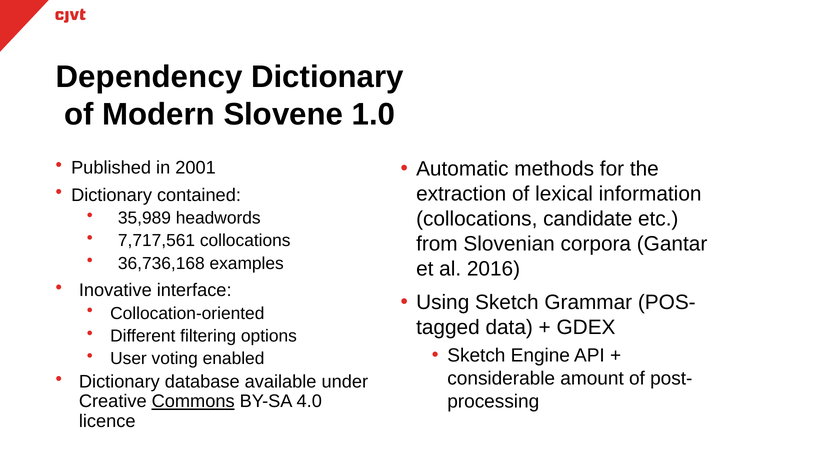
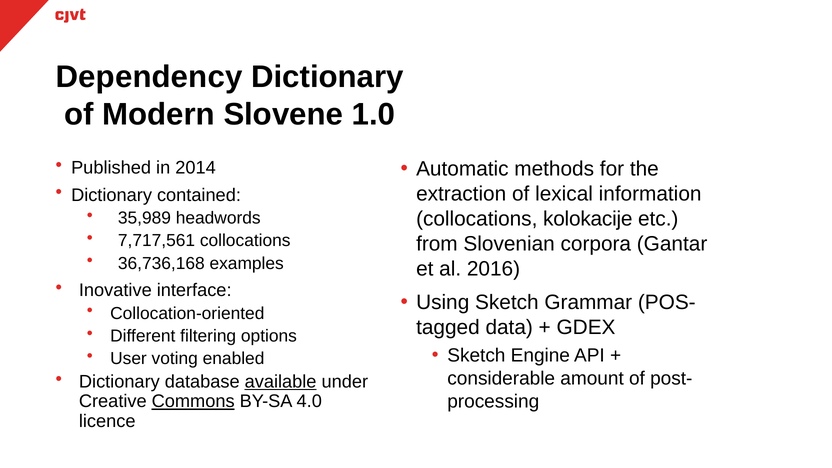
2001: 2001 -> 2014 (196, 168)
candidate: candidate -> kolokacije (588, 219)
available underline: none -> present (281, 382)
